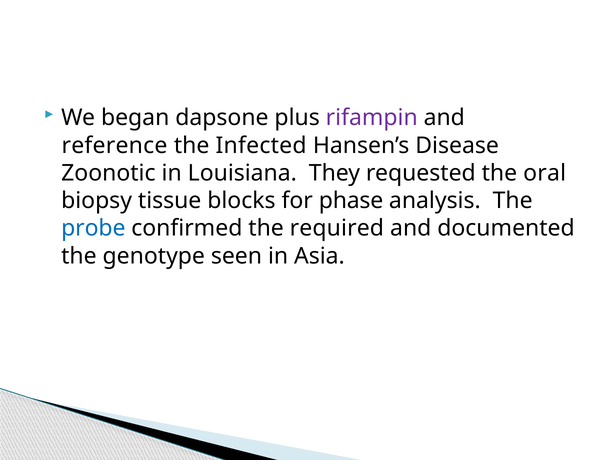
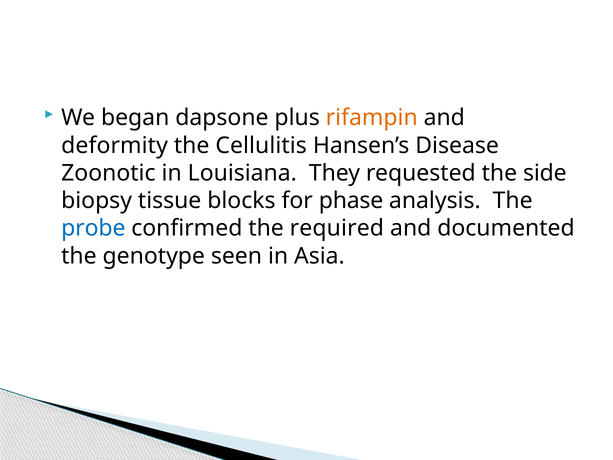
rifampin colour: purple -> orange (372, 118)
reference: reference -> deformity (115, 145)
Infected: Infected -> Cellulitis (261, 145)
oral: oral -> side (545, 173)
